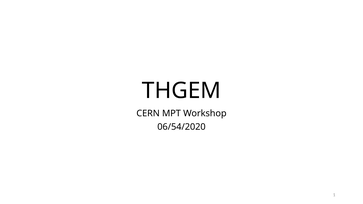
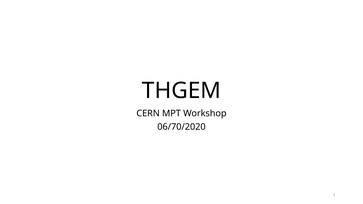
06/54/2020: 06/54/2020 -> 06/70/2020 (181, 127)
